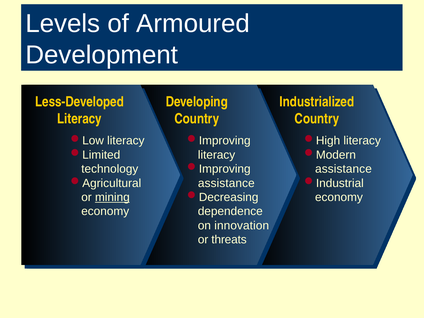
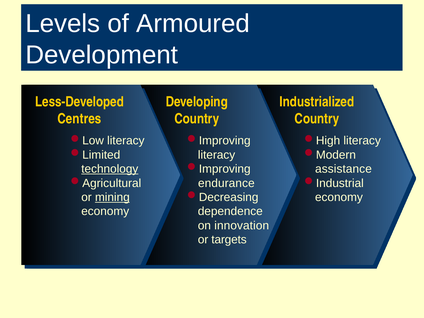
Literacy: Literacy -> Centres (79, 119)
technology underline: none -> present (110, 169)
assistance: assistance -> endurance (226, 183)
threats: threats -> targets (229, 240)
